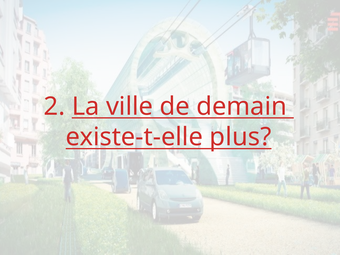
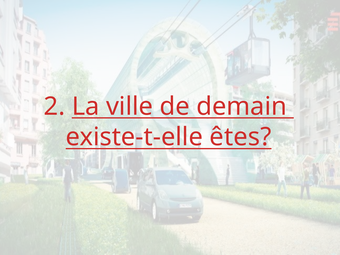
plus: plus -> êtes (240, 137)
